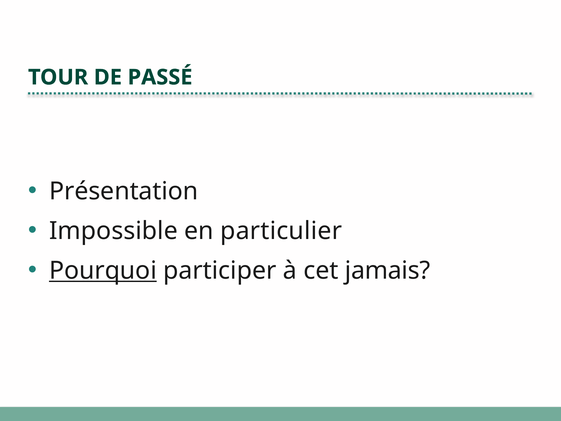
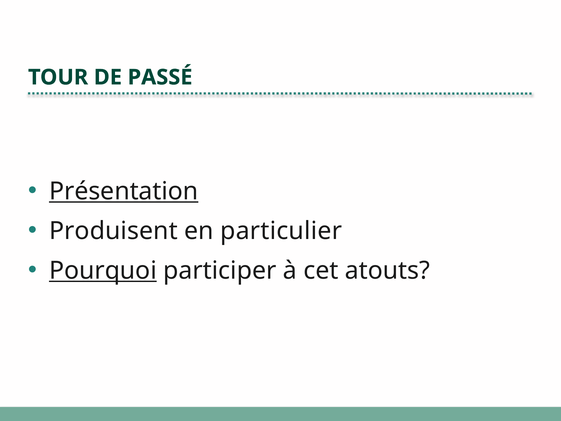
Présentation underline: none -> present (124, 191)
Impossible: Impossible -> Produisent (113, 231)
jamais: jamais -> atouts (387, 270)
